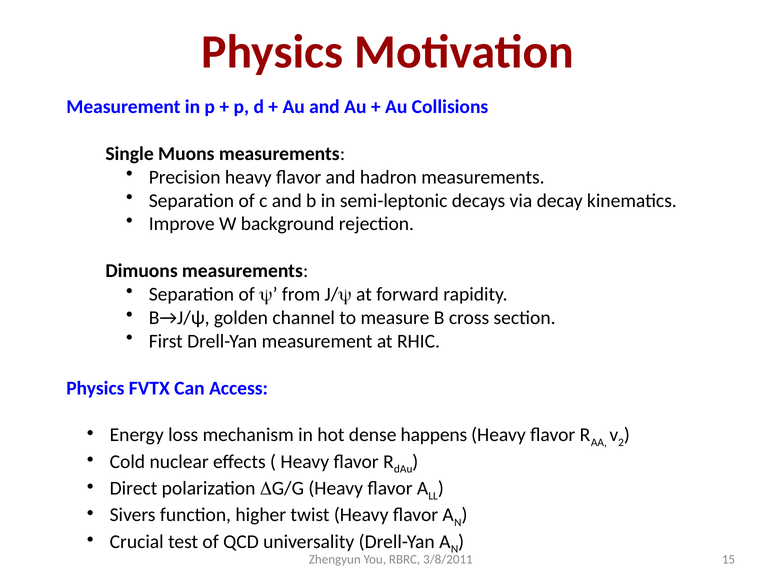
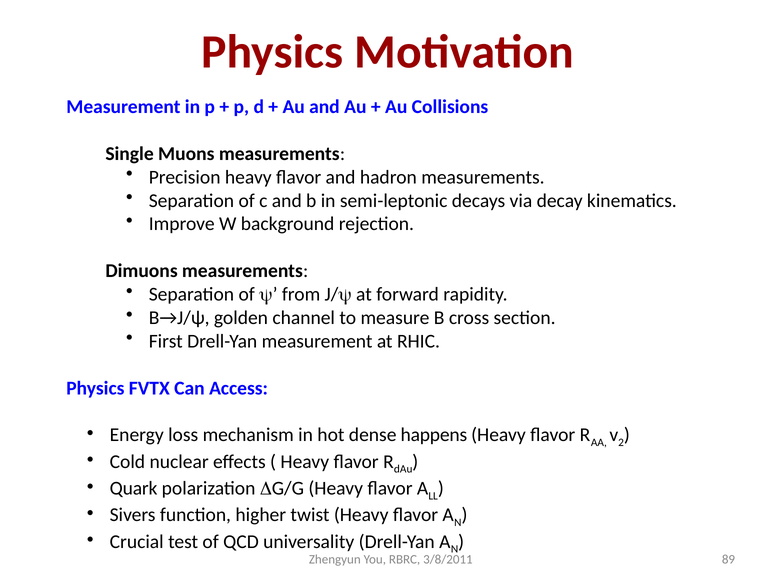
Direct: Direct -> Quark (134, 489)
15: 15 -> 89 (728, 560)
